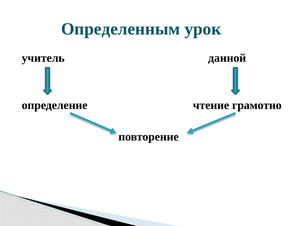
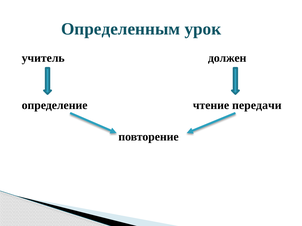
данной: данной -> должен (227, 58)
грамотно: грамотно -> передачи (257, 105)
